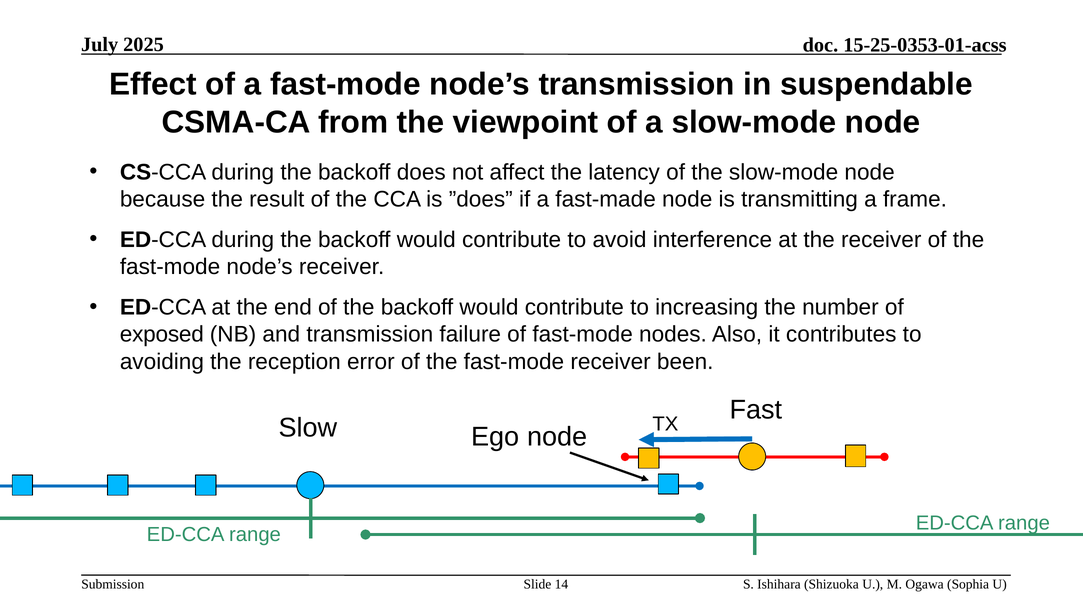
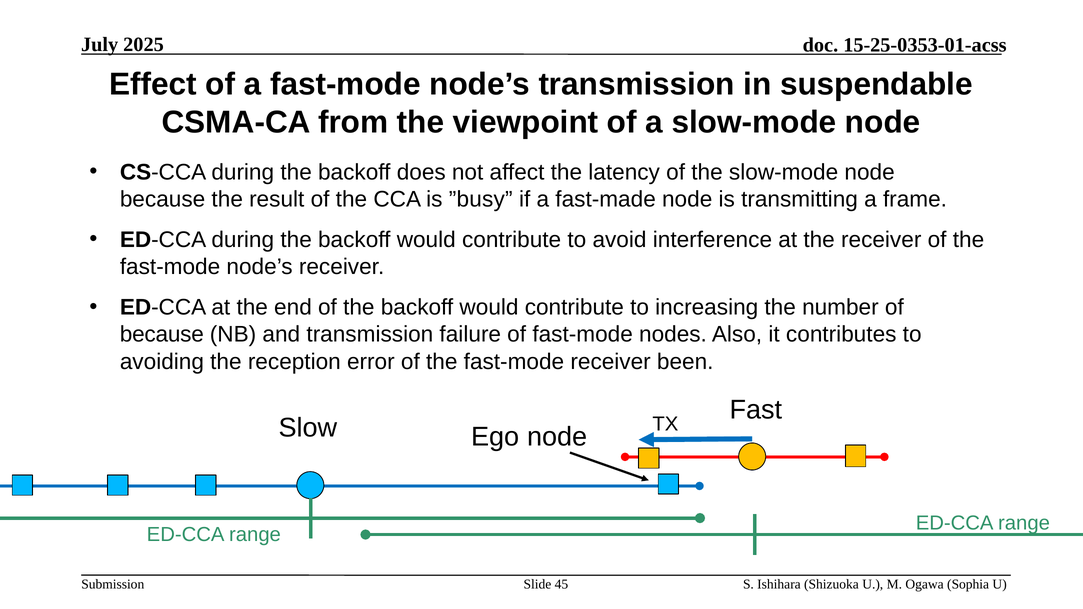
”does: ”does -> ”busy (481, 199)
exposed: exposed -> because (162, 335)
14: 14 -> 45 (561, 584)
